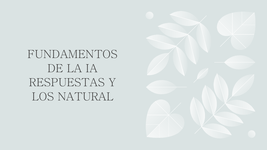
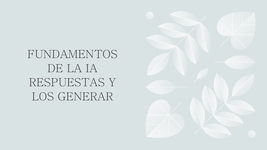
NATURAL: NATURAL -> GENERAR (85, 97)
